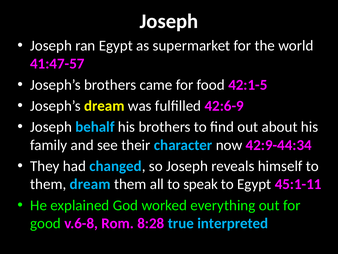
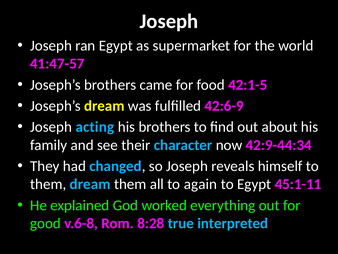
behalf: behalf -> acting (95, 127)
speak: speak -> again (200, 184)
